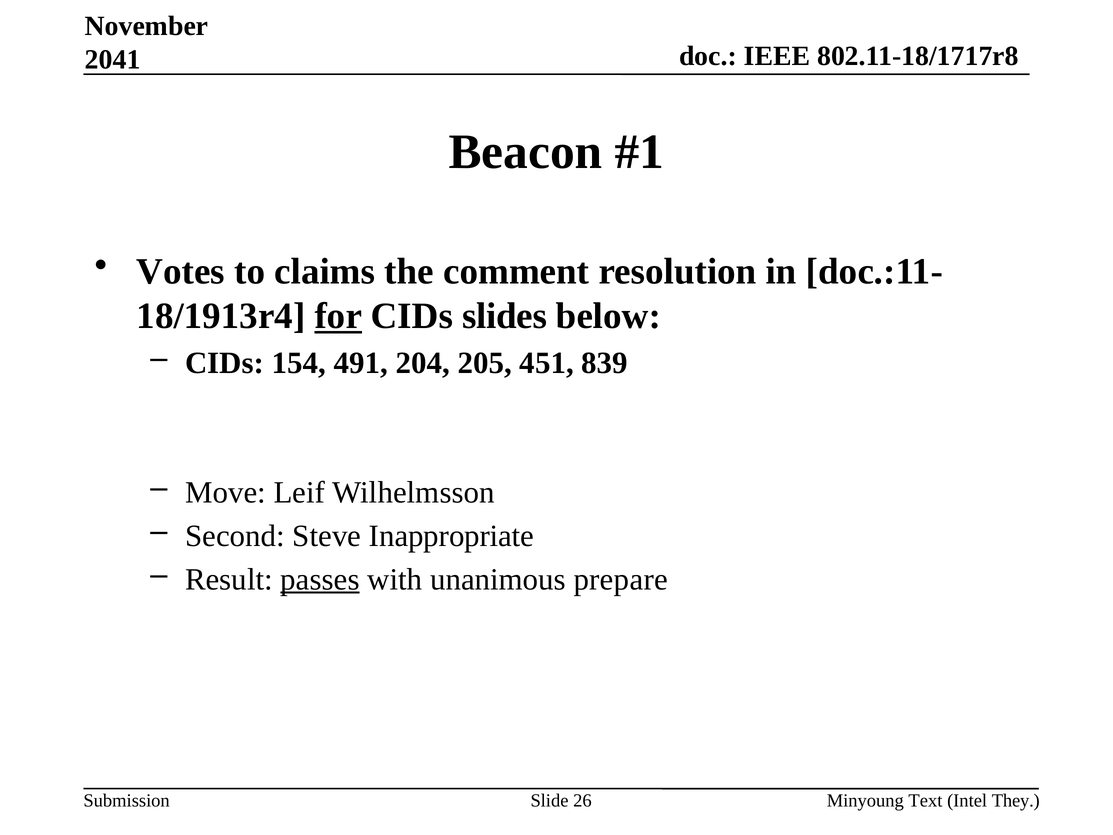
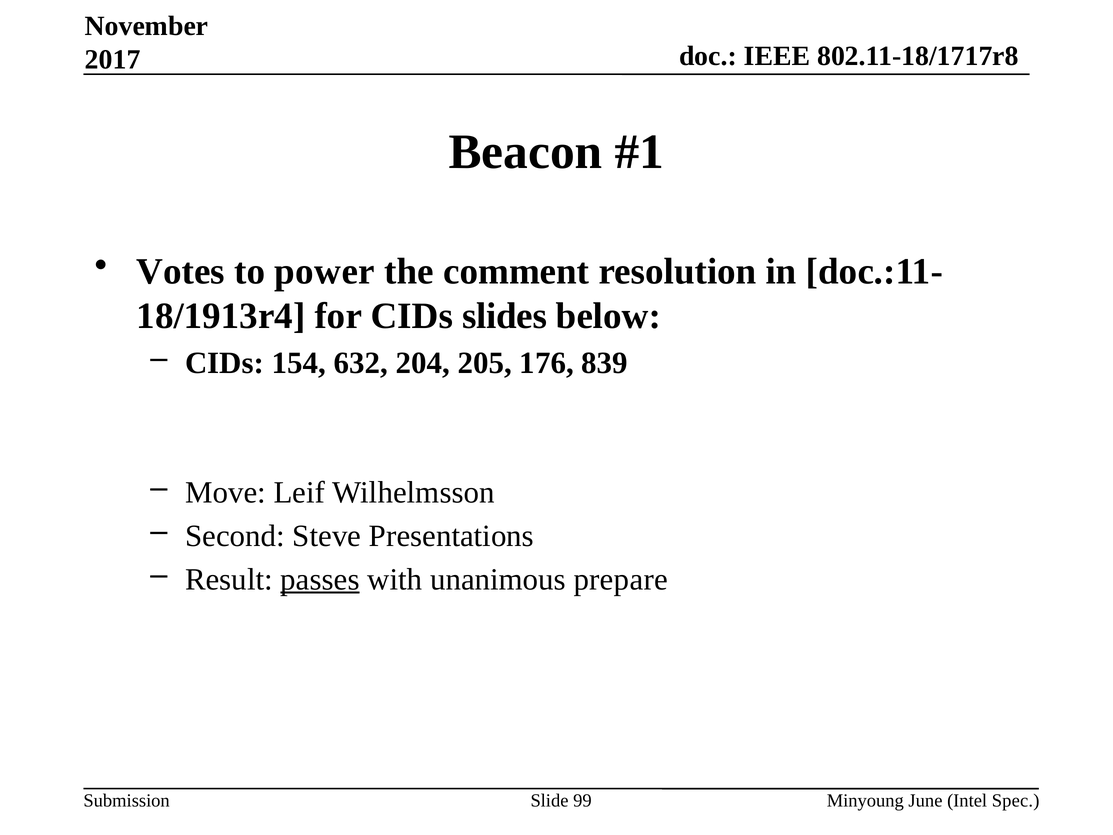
2041: 2041 -> 2017 (113, 59)
claims: claims -> power (325, 272)
for underline: present -> none (338, 316)
491: 491 -> 632 (361, 363)
451: 451 -> 176 (547, 363)
Inappropriate: Inappropriate -> Presentations (451, 536)
26: 26 -> 99 (582, 801)
Text: Text -> June (925, 801)
They: They -> Spec (1016, 801)
